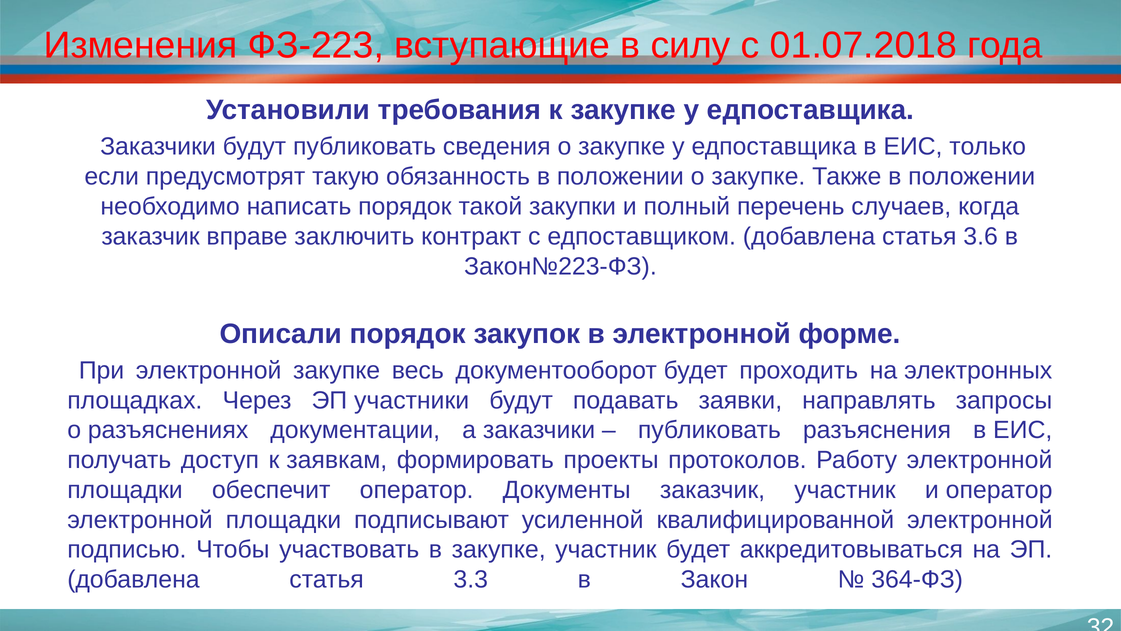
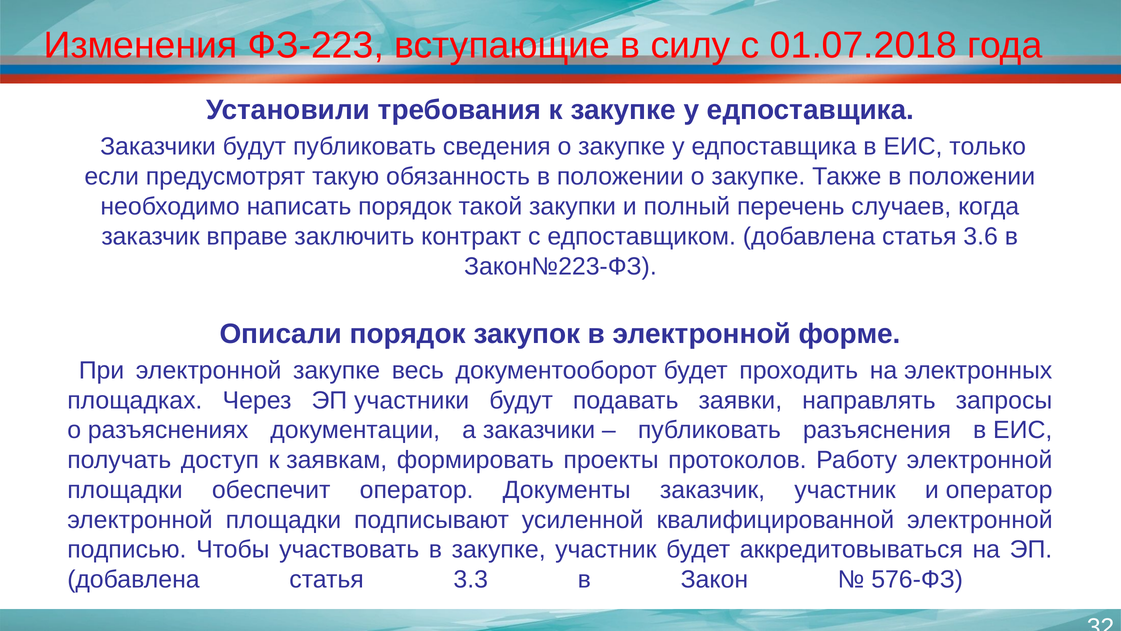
364-ФЗ: 364-ФЗ -> 576-ФЗ (917, 579)
